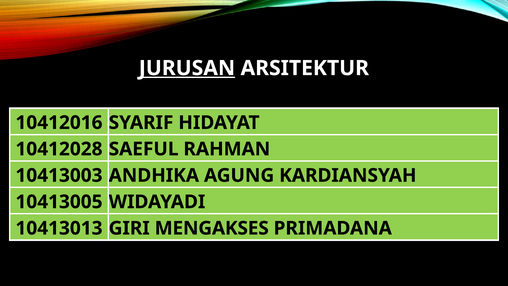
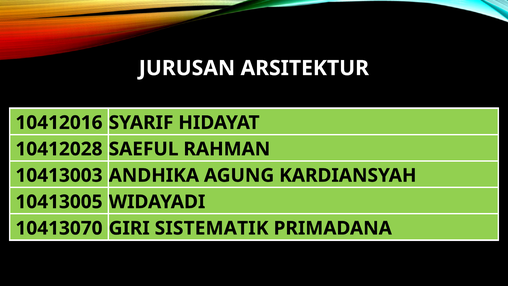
JURUSAN underline: present -> none (187, 68)
10413013: 10413013 -> 10413070 (59, 228)
MENGAKSES: MENGAKSES -> SISTEMATIK (212, 228)
